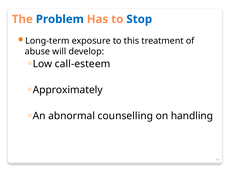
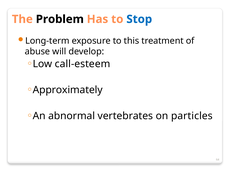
Problem colour: blue -> black (60, 19)
counselling: counselling -> vertebrates (125, 116)
handling: handling -> particles (192, 116)
